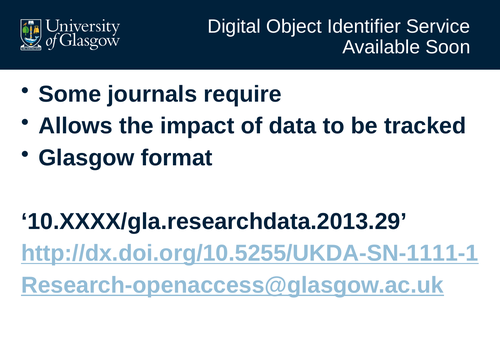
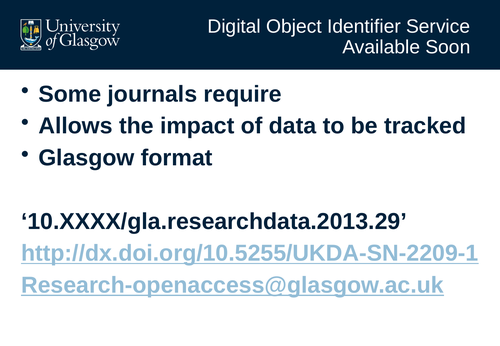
http://dx.doi.org/10.5255/UKDA-SN-1111-1: http://dx.doi.org/10.5255/UKDA-SN-1111-1 -> http://dx.doi.org/10.5255/UKDA-SN-2209-1 (250, 253)
